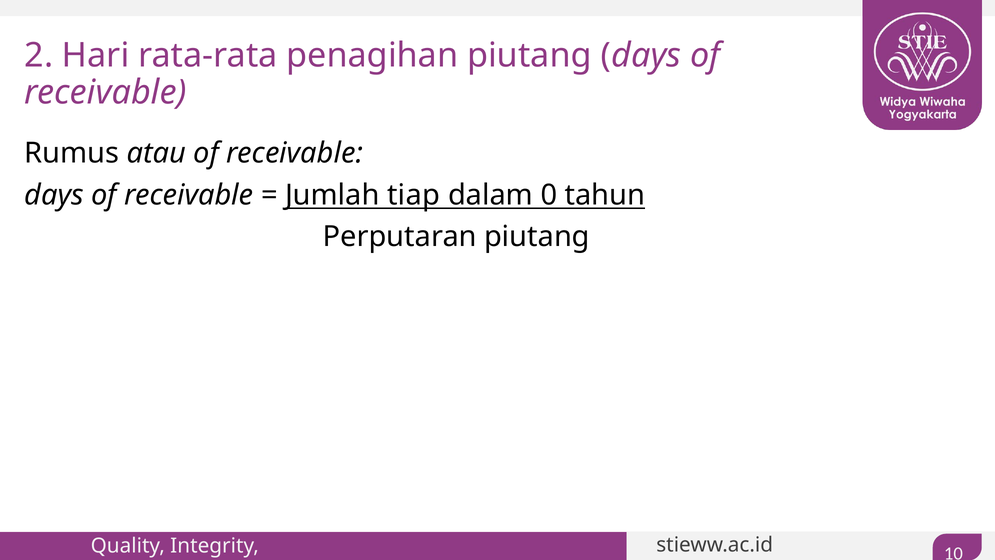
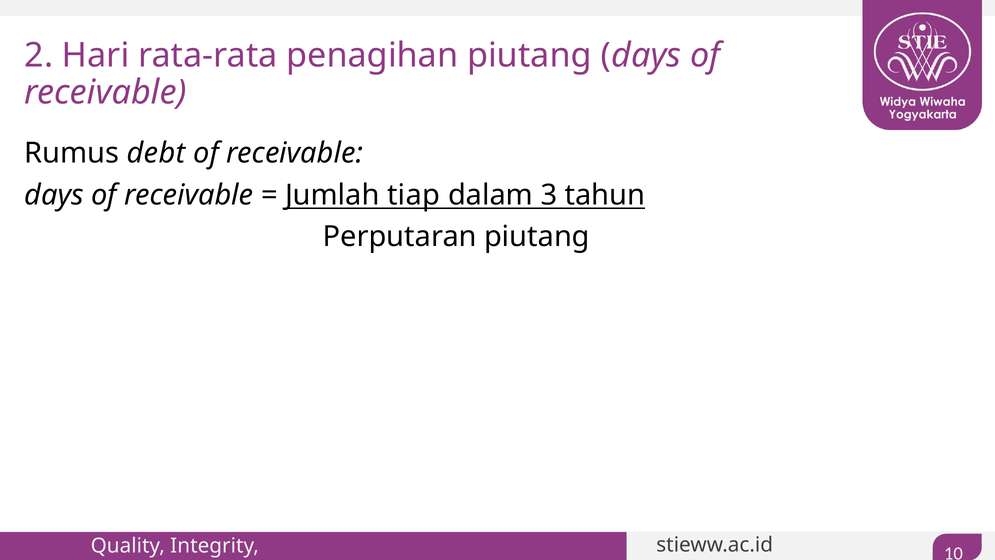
atau: atau -> debt (156, 153)
dalam 0: 0 -> 3 (549, 195)
